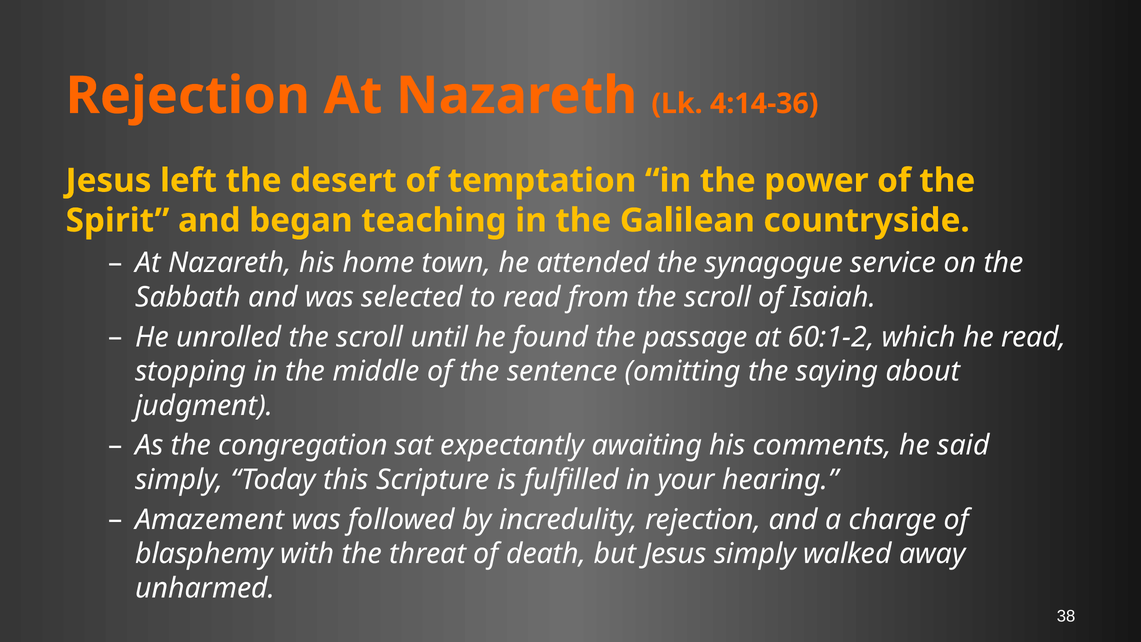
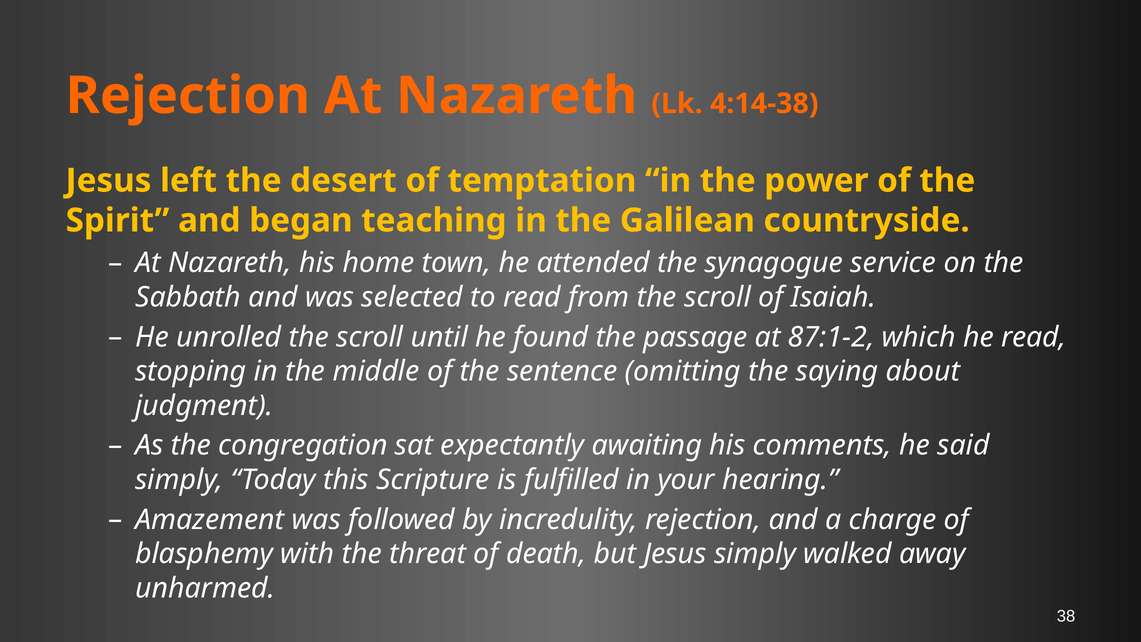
4:14-36: 4:14-36 -> 4:14-38 (764, 104)
60:1-2: 60:1-2 -> 87:1-2 (831, 337)
